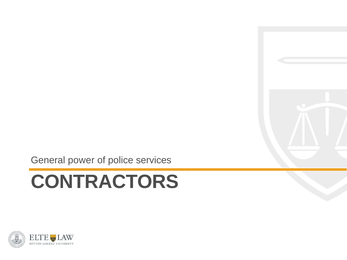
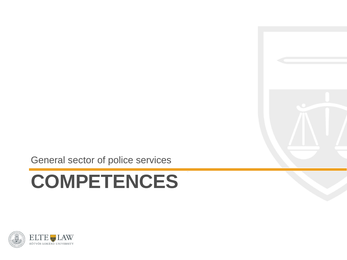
power: power -> sector (81, 160)
CONTRACTORS: CONTRACTORS -> COMPETENCES (105, 182)
